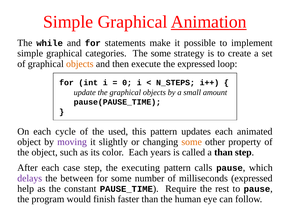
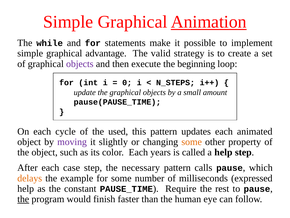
categories: categories -> advantage (106, 53)
The some: some -> valid (161, 53)
objects colour: orange -> purple (80, 64)
the expressed: expressed -> beginning (196, 64)
a than: than -> help (223, 152)
executing: executing -> necessary (141, 167)
delays colour: purple -> orange (30, 178)
between: between -> example (77, 178)
the underline: none -> present (23, 199)
